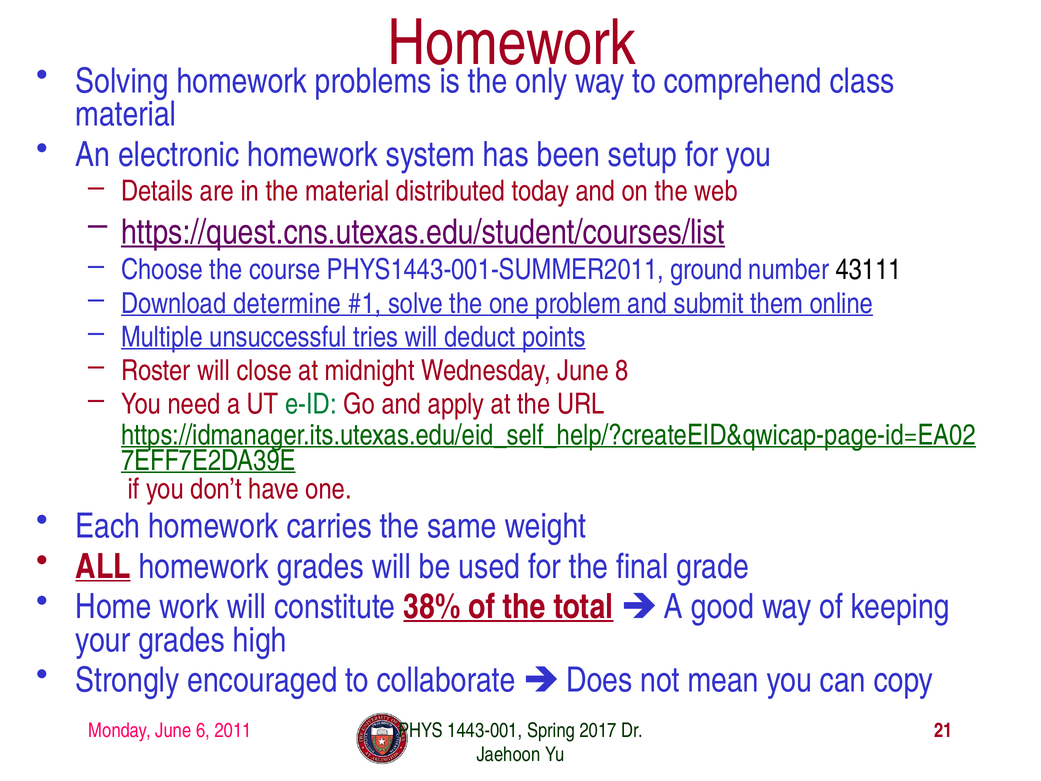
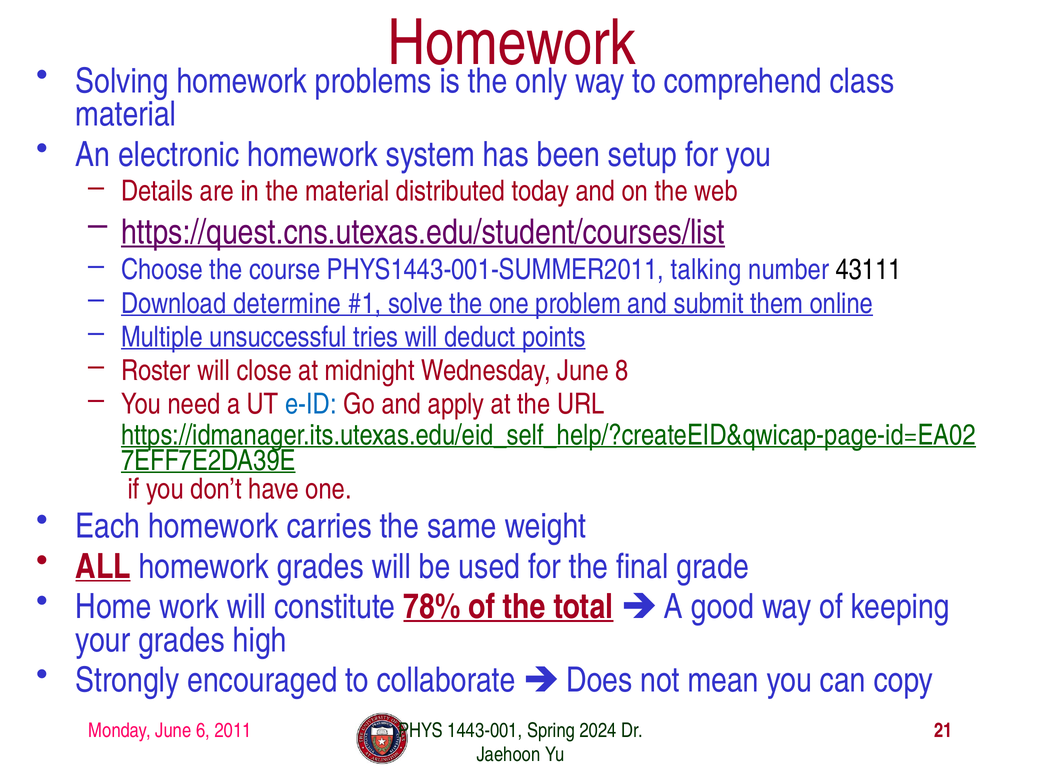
ground: ground -> talking (706, 270)
e-ID colour: green -> blue (311, 404)
38%: 38% -> 78% (432, 607)
2017: 2017 -> 2024 (598, 730)
